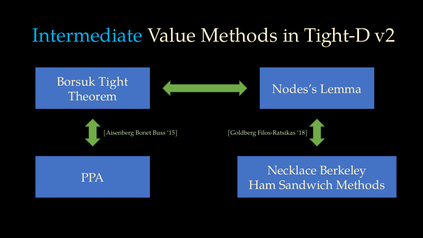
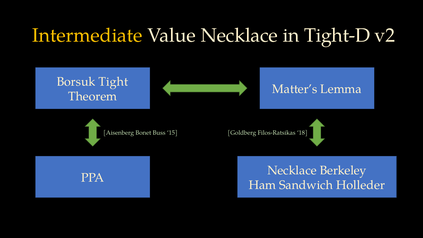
Intermediate colour: light blue -> yellow (87, 36)
Value Methods: Methods -> Necklace (239, 36)
Nodes’s: Nodes’s -> Matter’s (295, 89)
Sandwich Methods: Methods -> Holleder (360, 185)
